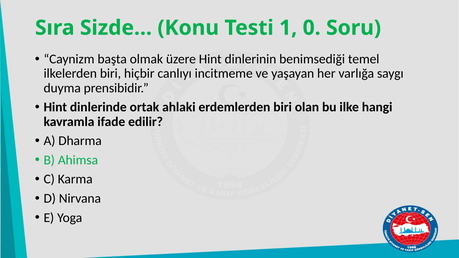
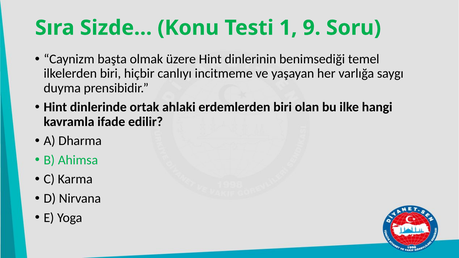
0: 0 -> 9 (312, 28)
